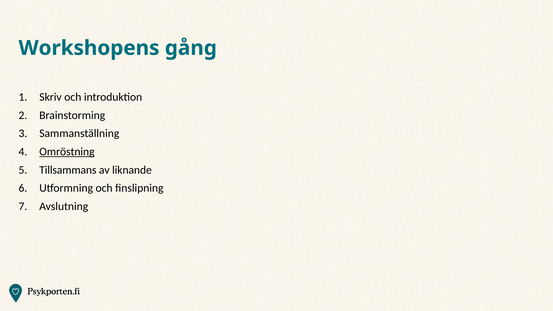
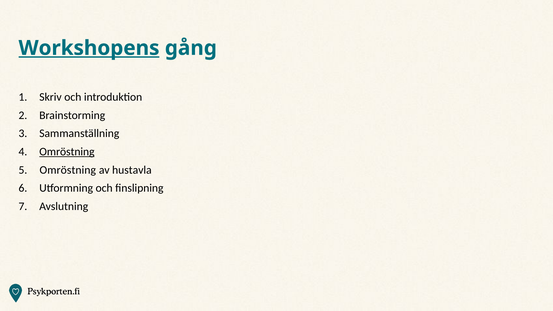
Workshopens underline: none -> present (89, 48)
Tillsammans: Tillsammans -> Omröstning (68, 170)
liknande: liknande -> hustavla (132, 170)
